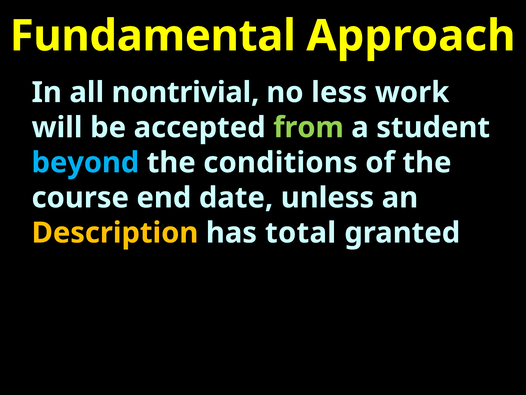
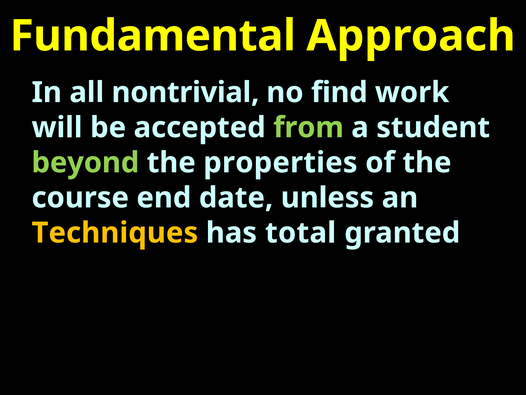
less: less -> find (339, 92)
beyond colour: light blue -> light green (85, 162)
conditions: conditions -> properties (280, 162)
Description: Description -> Techniques (115, 233)
